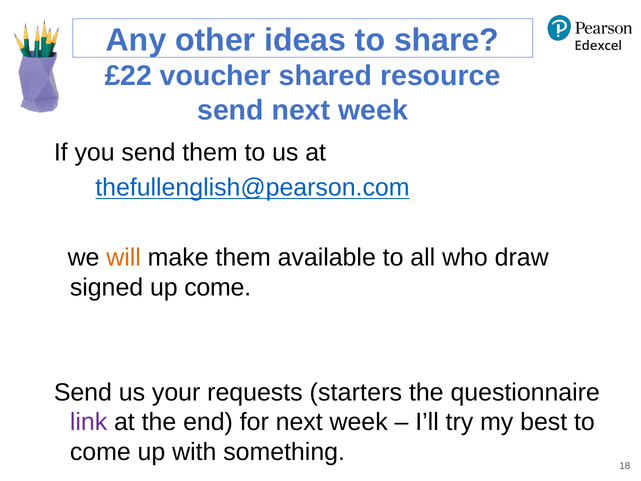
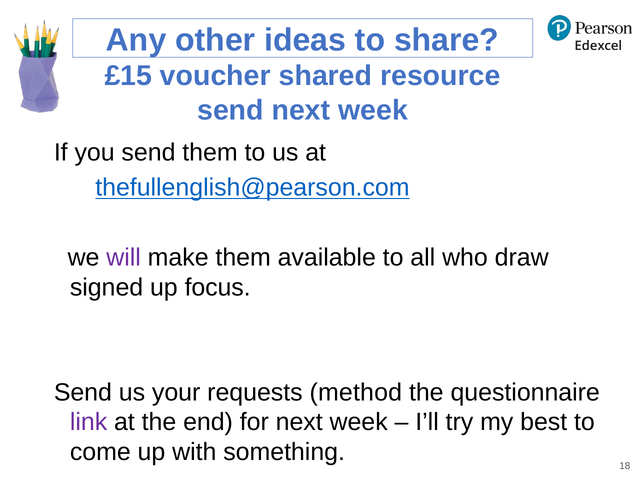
£22: £22 -> £15 (128, 76)
will colour: orange -> purple (124, 257)
up come: come -> focus (218, 287)
starters: starters -> method (356, 392)
